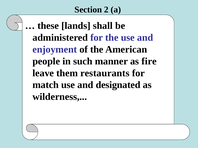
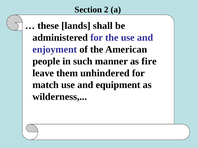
restaurants: restaurants -> unhindered (105, 73)
designated: designated -> equipment (118, 85)
